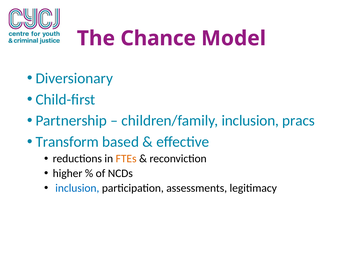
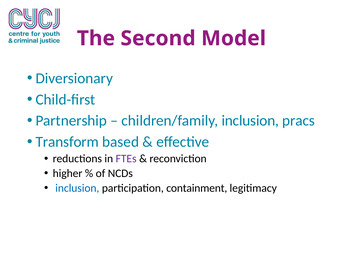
Chance: Chance -> Second (158, 38)
FTEs colour: orange -> purple (126, 159)
assessments: assessments -> containment (197, 188)
